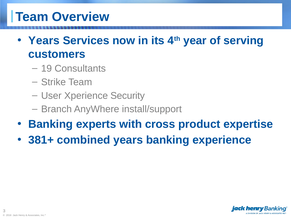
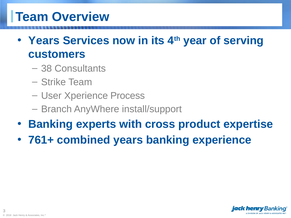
19: 19 -> 38 (46, 69)
Security: Security -> Process (128, 96)
381+: 381+ -> 761+ (41, 140)
